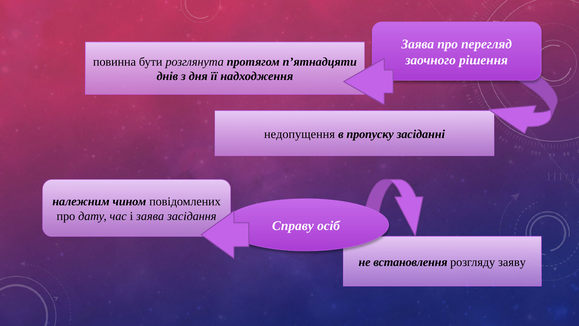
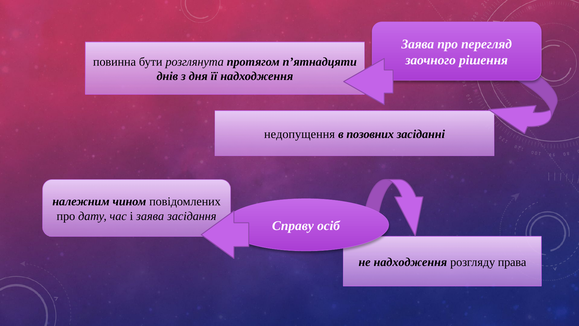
пропуску: пропуску -> позовних (370, 134)
не встановлення: встановлення -> надходження (410, 262)
заяву: заяву -> права (512, 262)
